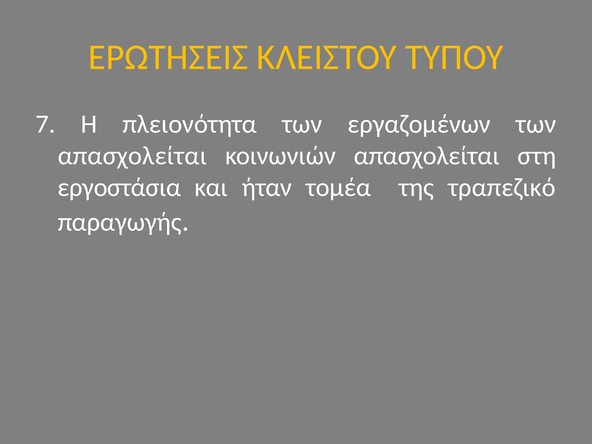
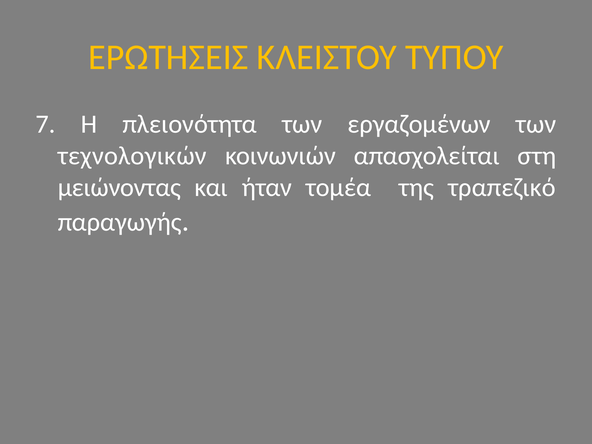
απασχολείται: απασχολείται -> τεχνολογικών (132, 156)
εργοστάσια: εργοστάσια -> μειώνοντας (119, 187)
